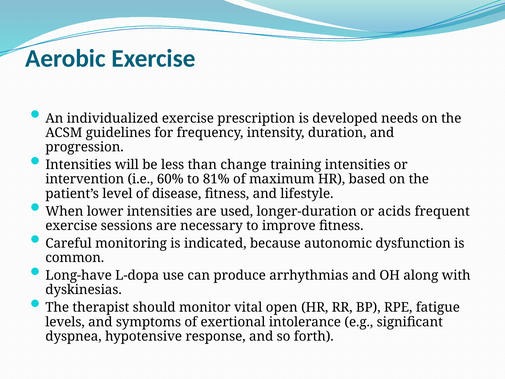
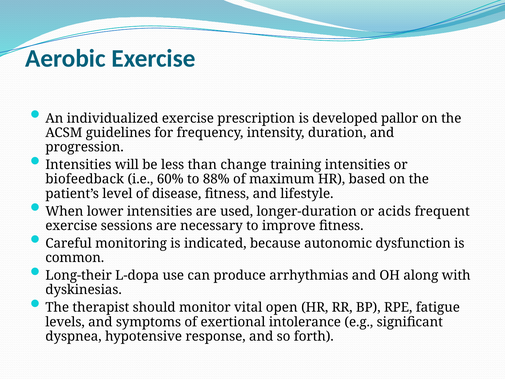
needs: needs -> pallor (400, 118)
intervention: intervention -> biofeedback (85, 179)
81%: 81% -> 88% (216, 179)
Long-have: Long-have -> Long-their (79, 275)
